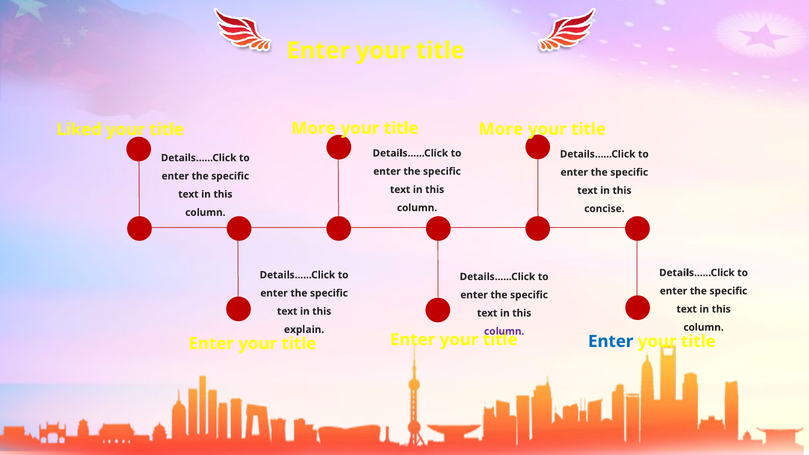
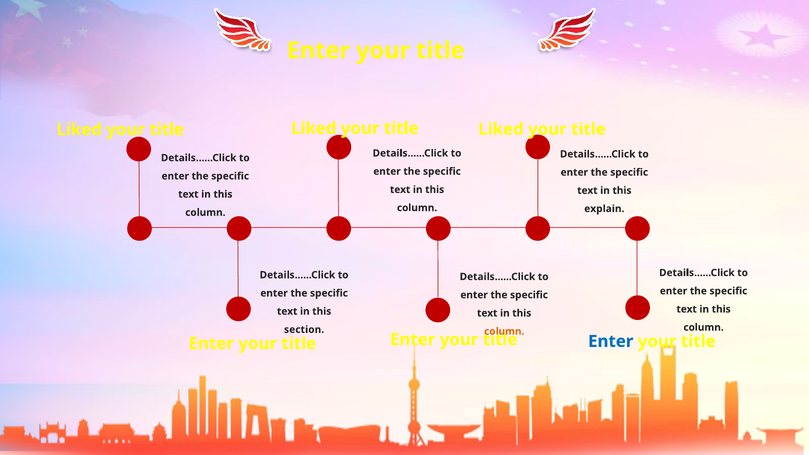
More: More -> Liked (314, 128)
More: More -> Liked (501, 129)
concise: concise -> explain (604, 209)
explain: explain -> section (304, 330)
column colour: purple -> orange (504, 331)
